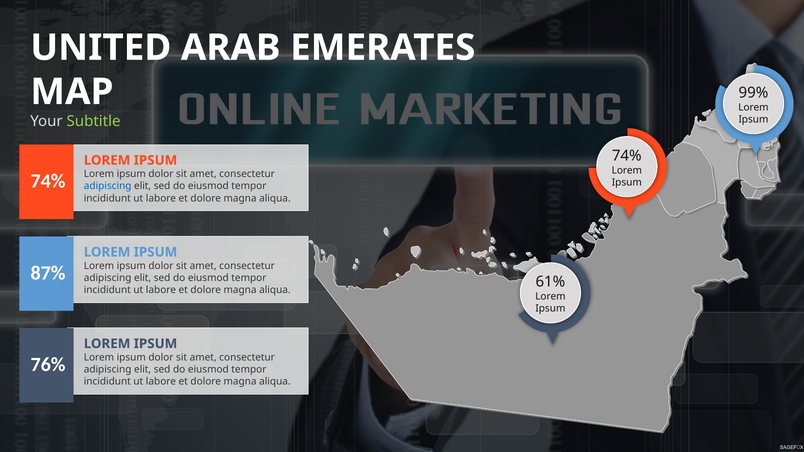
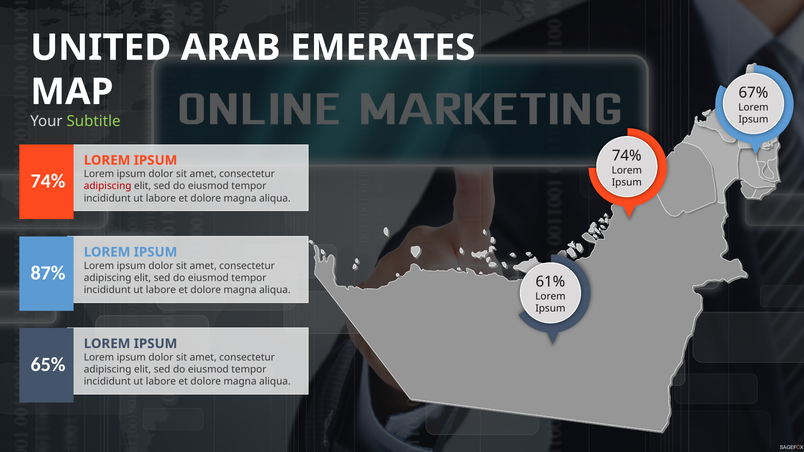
99%: 99% -> 67% (753, 93)
adipiscing colour: blue -> red (108, 186)
76%: 76% -> 65% (48, 365)
